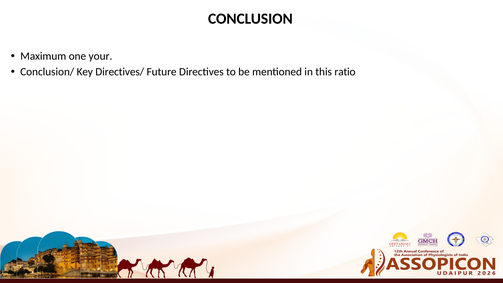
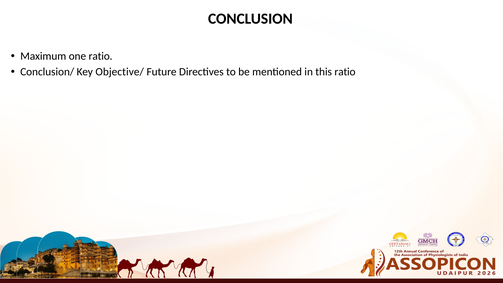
one your: your -> ratio (101, 56)
Directives/: Directives/ -> Objective/ (120, 72)
